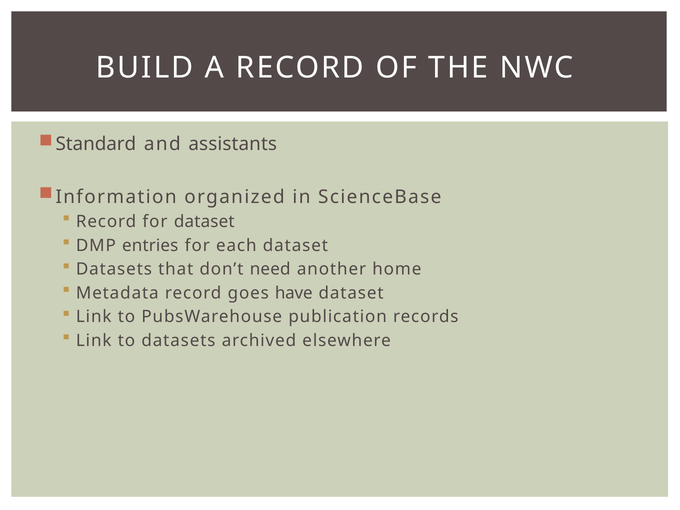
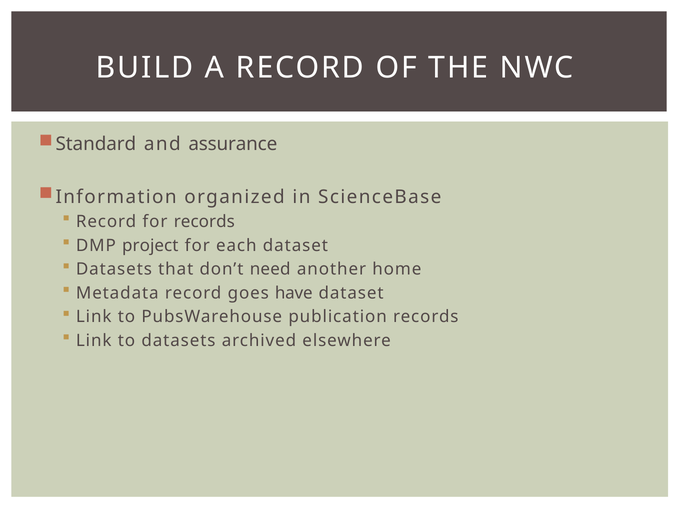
assistants: assistants -> assurance (233, 144)
for dataset: dataset -> records (204, 222)
entries: entries -> project (150, 245)
